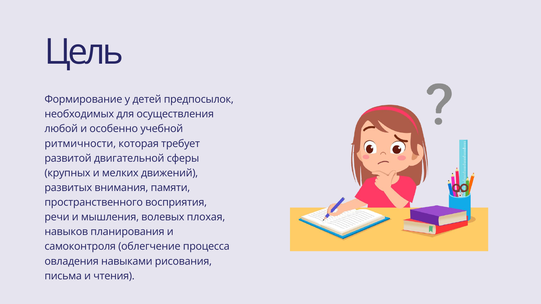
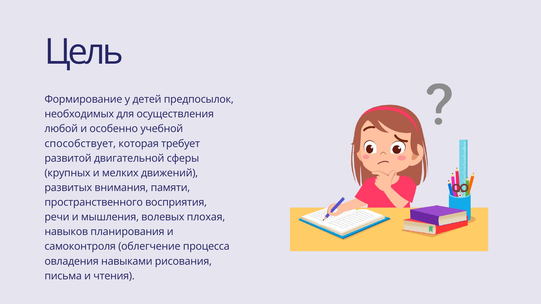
ритмичности: ритмичности -> способствует (80, 144)
